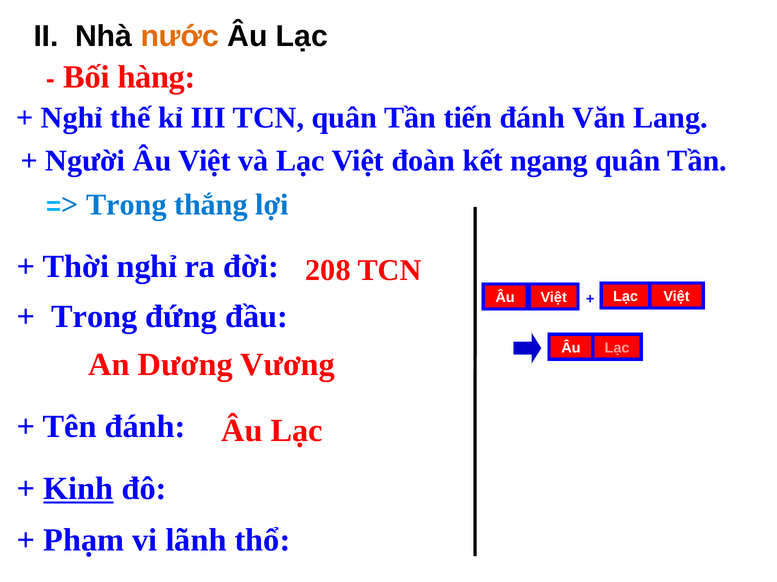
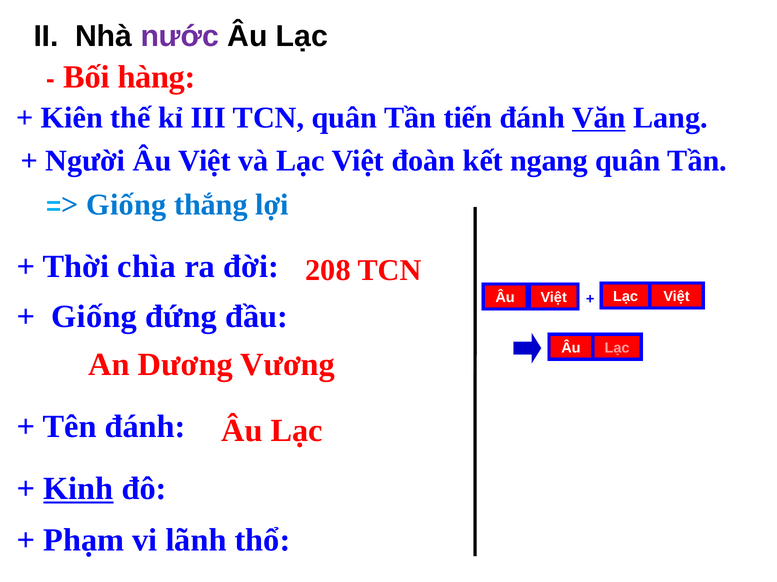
nước colour: orange -> purple (180, 36)
Nghỉ: Nghỉ -> Kiên (72, 118)
Văn underline: none -> present (599, 118)
Trong: Trong -> Giống (126, 205)
Thời nghỉ: nghỉ -> chìa (147, 267)
Trong: Trong -> Giống (94, 317)
